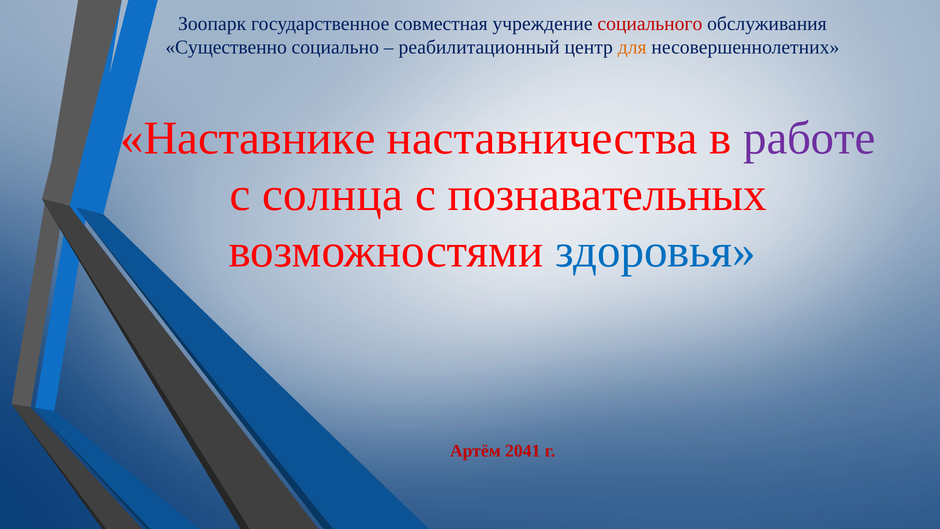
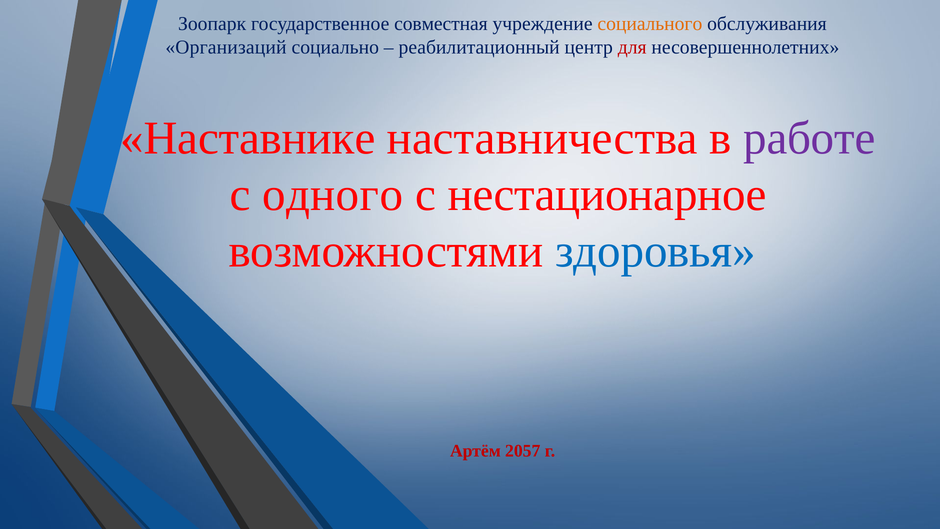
социального colour: red -> orange (650, 24)
Существенно: Существенно -> Организаций (226, 47)
для colour: orange -> red (632, 47)
солнца: солнца -> одного (333, 195)
познавательных: познавательных -> нестационарное (607, 195)
2041: 2041 -> 2057 (523, 451)
